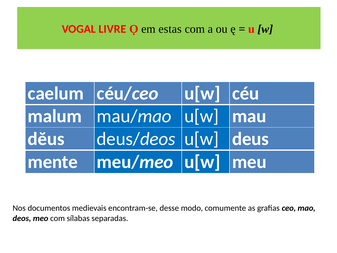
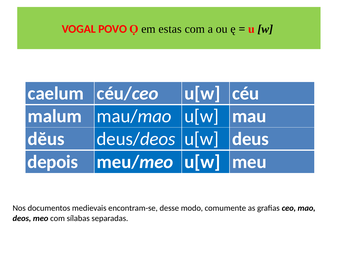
LIVRE: LIVRE -> POVO (113, 29)
mente: mente -> depois (53, 162)
